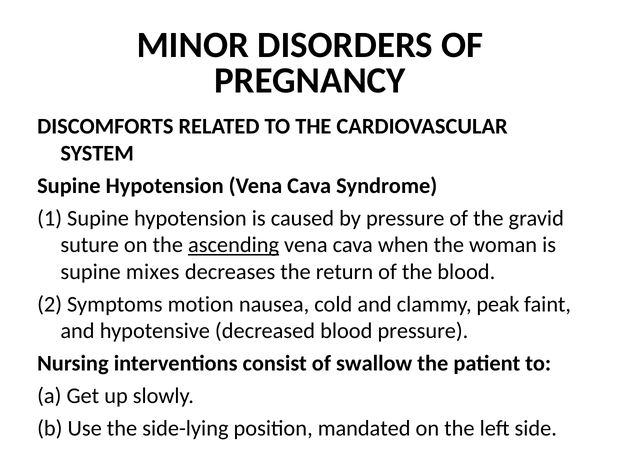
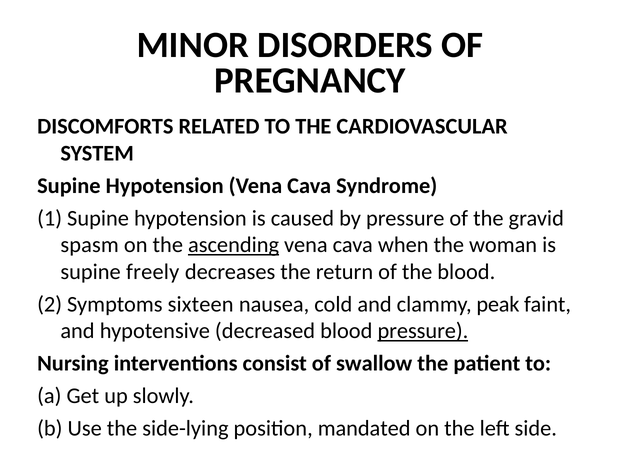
suture: suture -> spasm (90, 245)
mixes: mixes -> freely (153, 272)
motion: motion -> sixteen (201, 304)
pressure underline: none -> present (423, 331)
